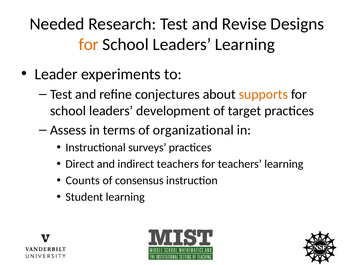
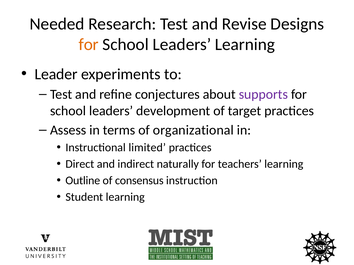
supports colour: orange -> purple (263, 95)
surveys: surveys -> limited (147, 148)
indirect teachers: teachers -> naturally (178, 164)
Counts: Counts -> Outline (83, 181)
